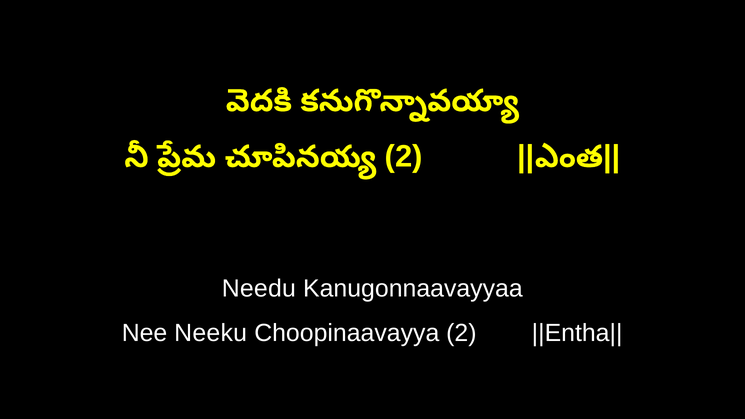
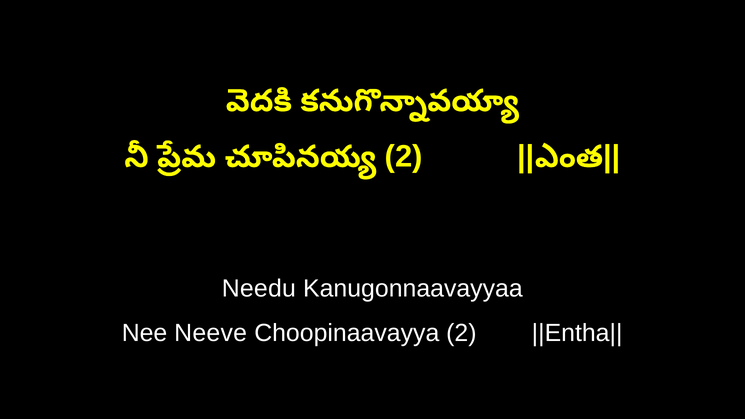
Neeku: Neeku -> Neeve (211, 333)
